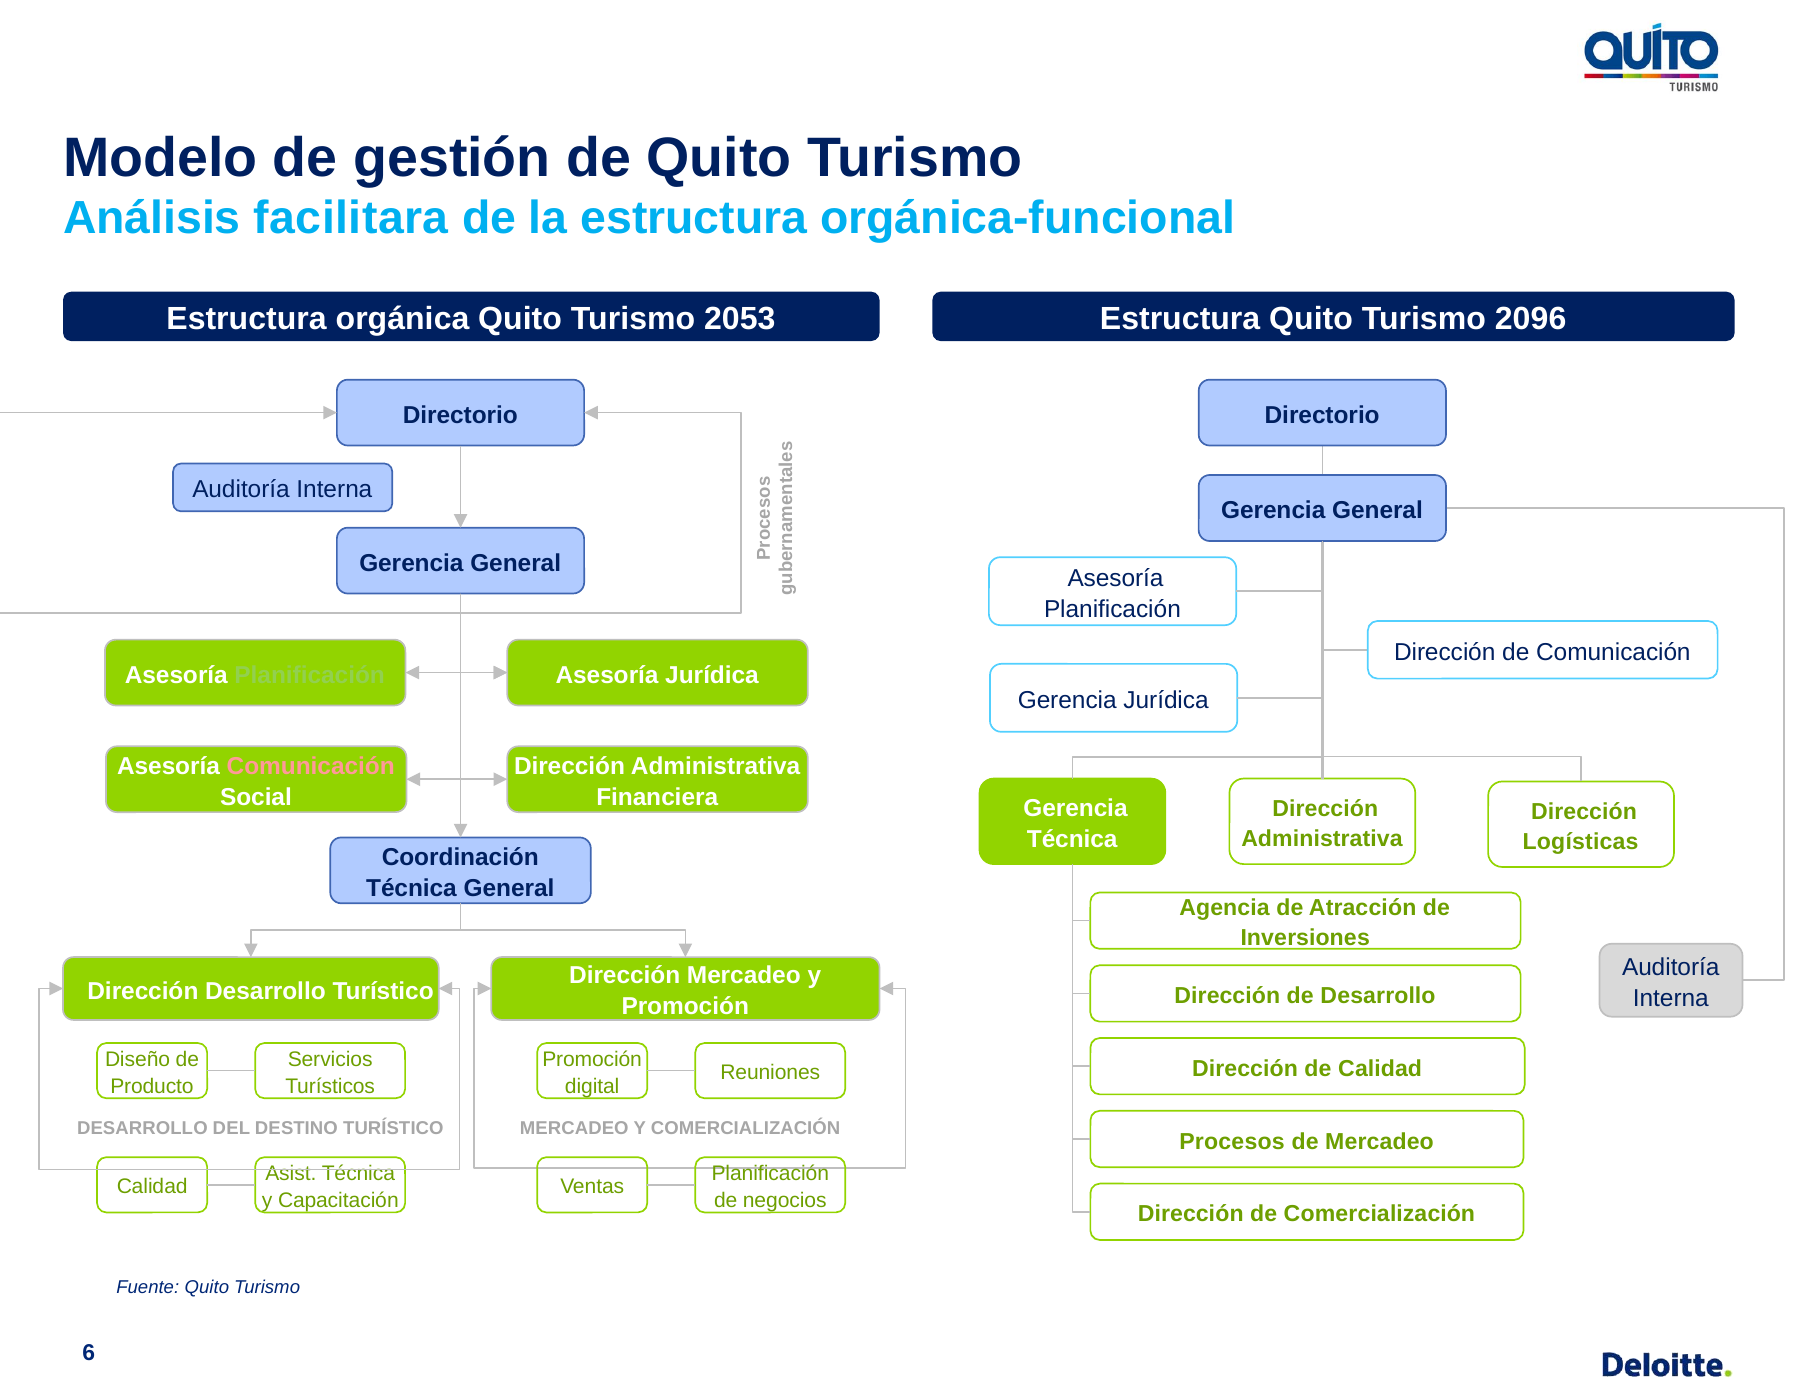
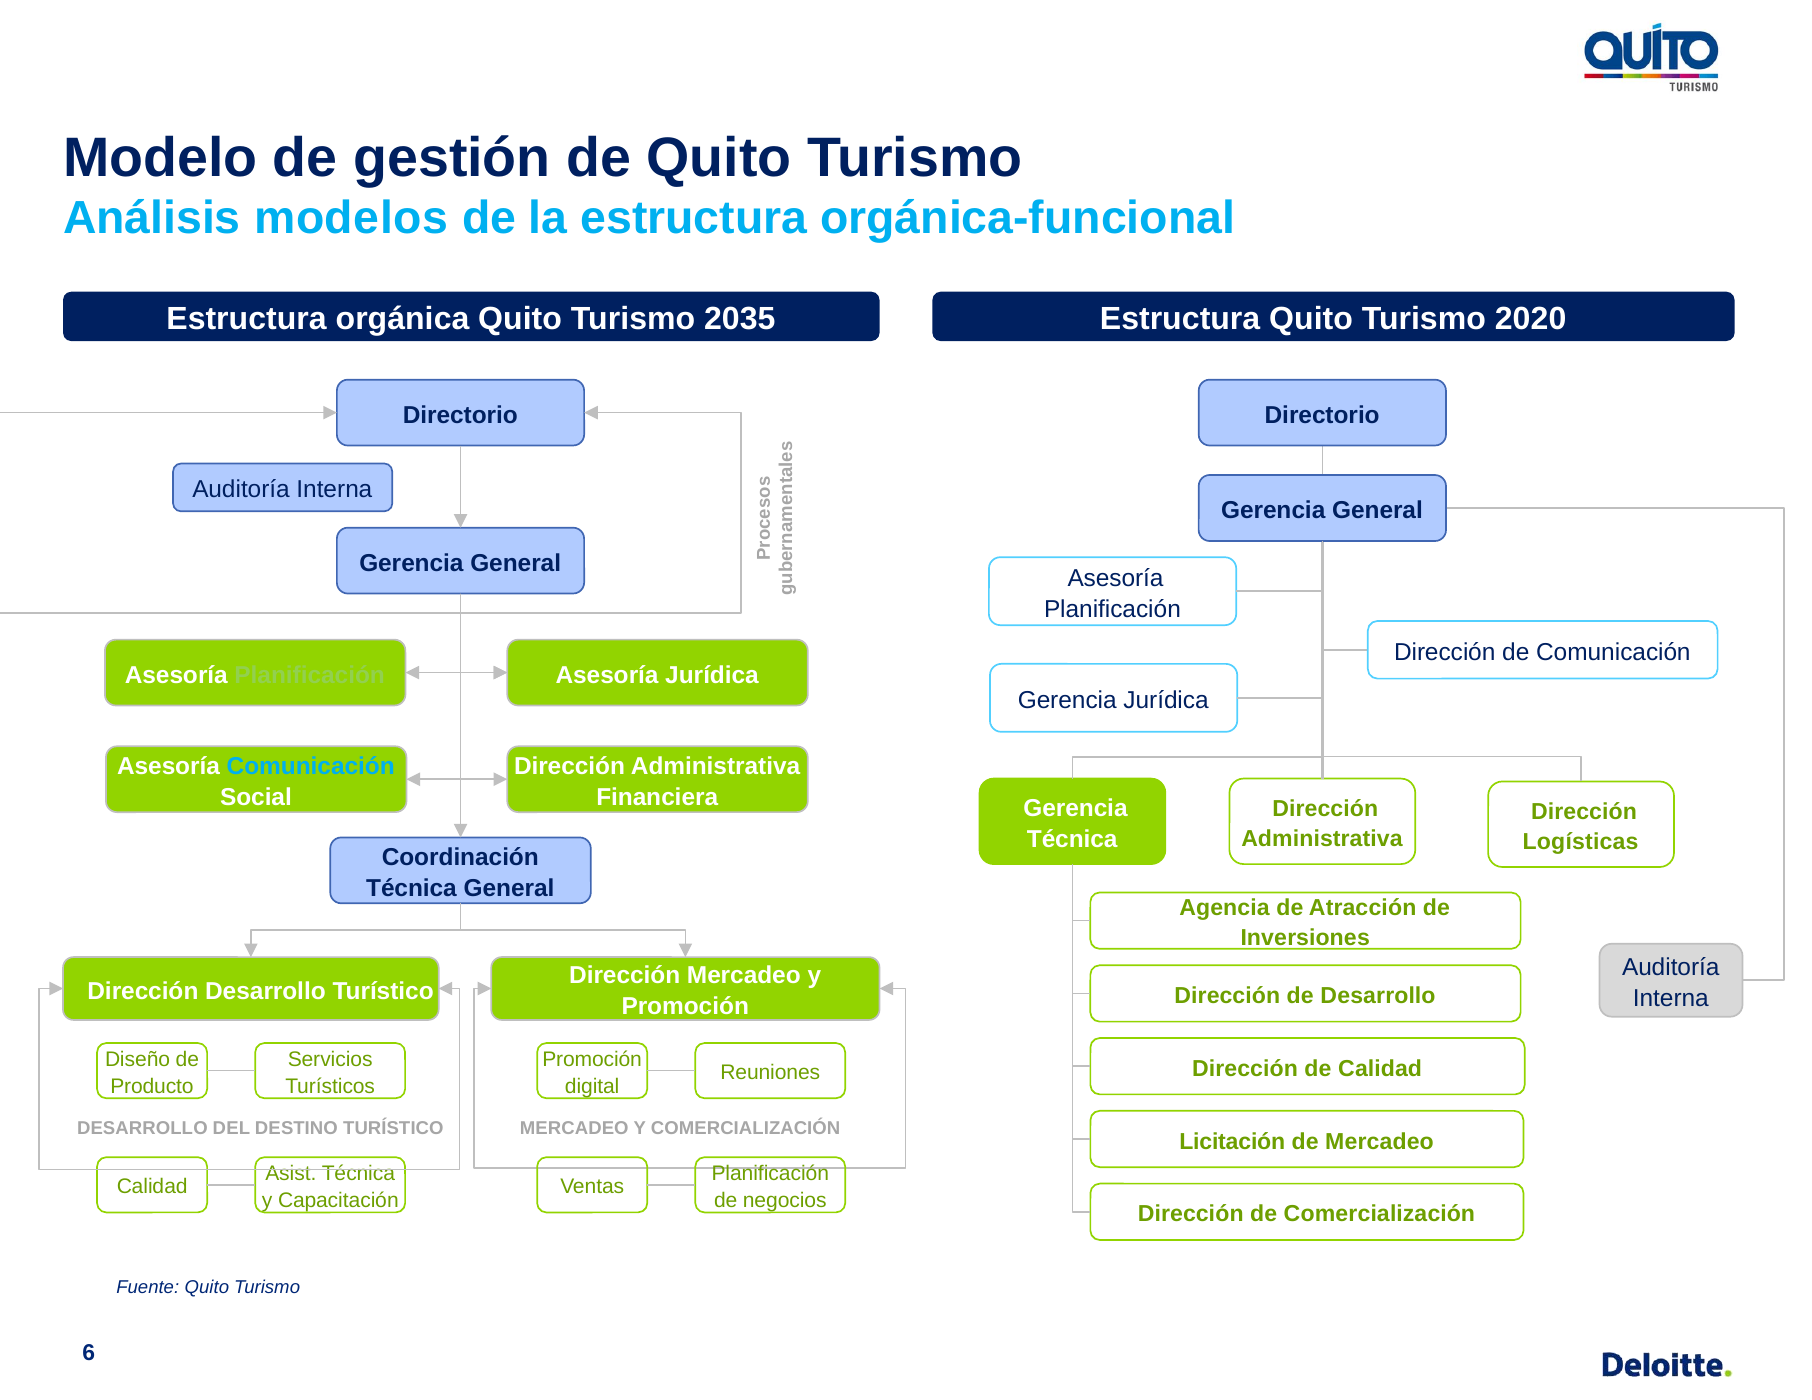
facilitara: facilitara -> modelos (351, 218)
2053: 2053 -> 2035 (740, 319)
2096: 2096 -> 2020 (1531, 319)
Comunicación colour: pink -> light blue (311, 766)
Procesos: Procesos -> Licitación (1232, 1142)
